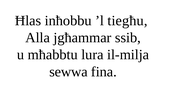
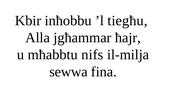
Ħlas: Ħlas -> Kbir (28, 21)
ssib: ssib -> ħajr (128, 38)
lura: lura -> nifs (92, 55)
